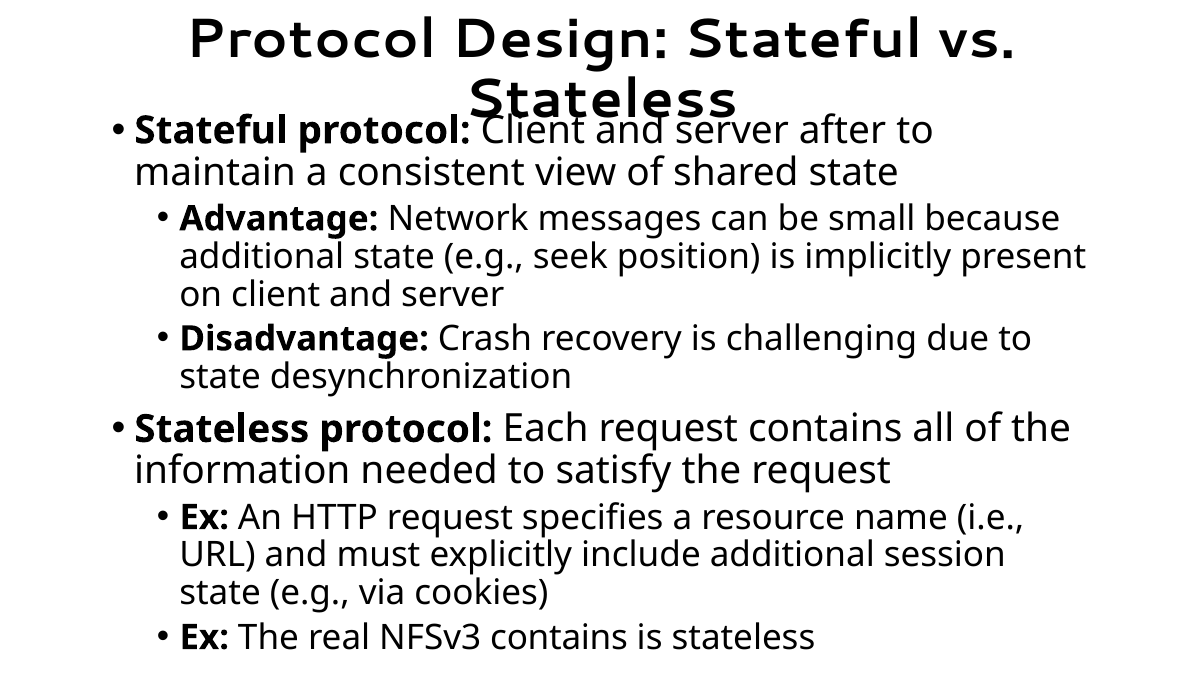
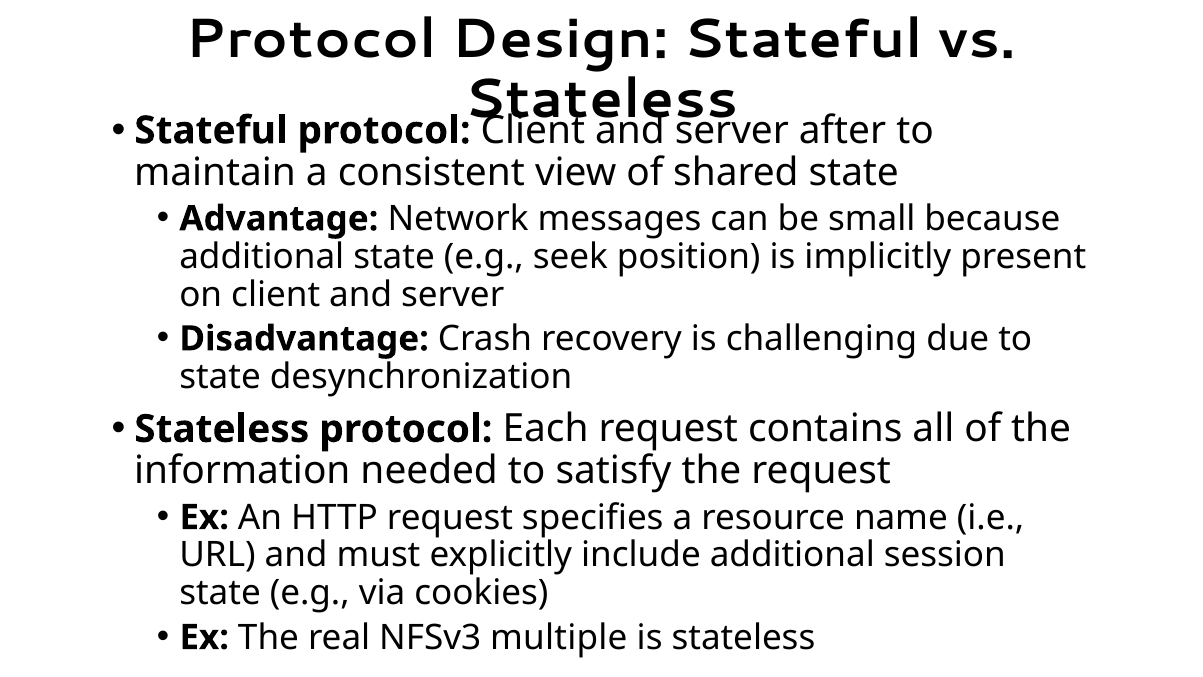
NFSv3 contains: contains -> multiple (559, 637)
